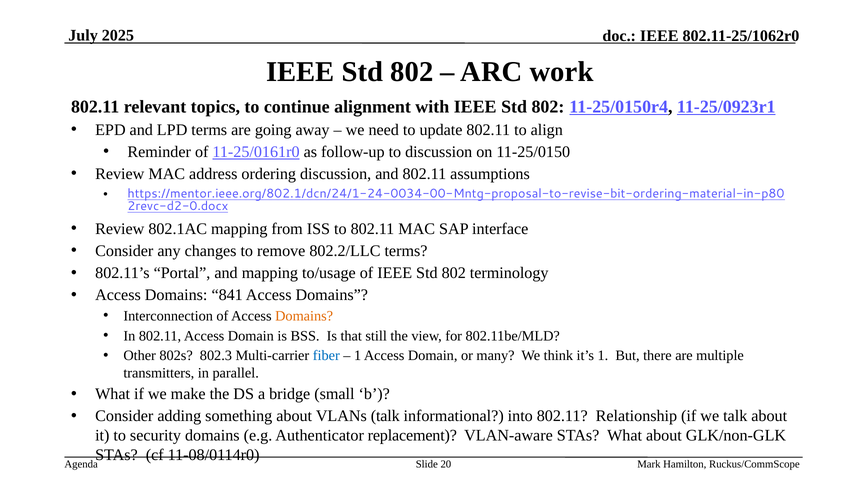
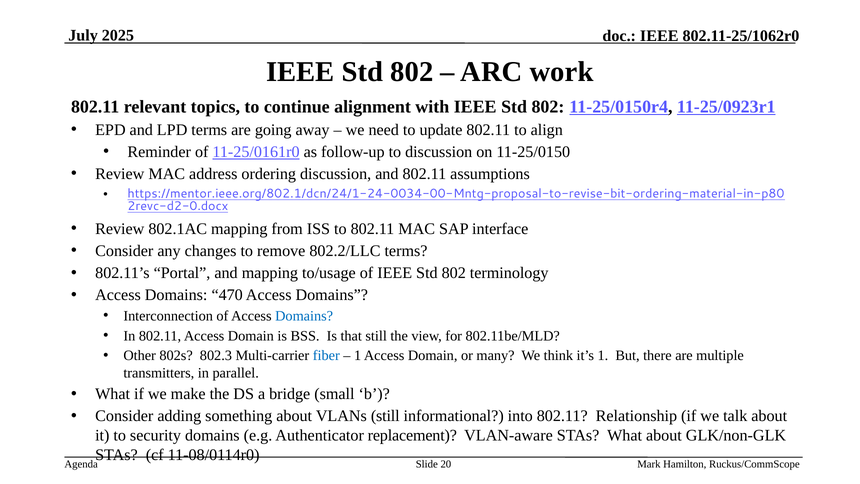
841: 841 -> 470 (227, 295)
Domains colour: orange -> blue (304, 316)
VLANs talk: talk -> still (385, 416)
